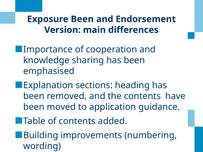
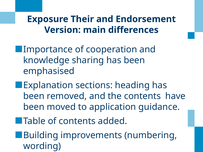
Exposure Been: Been -> Their (82, 19)
